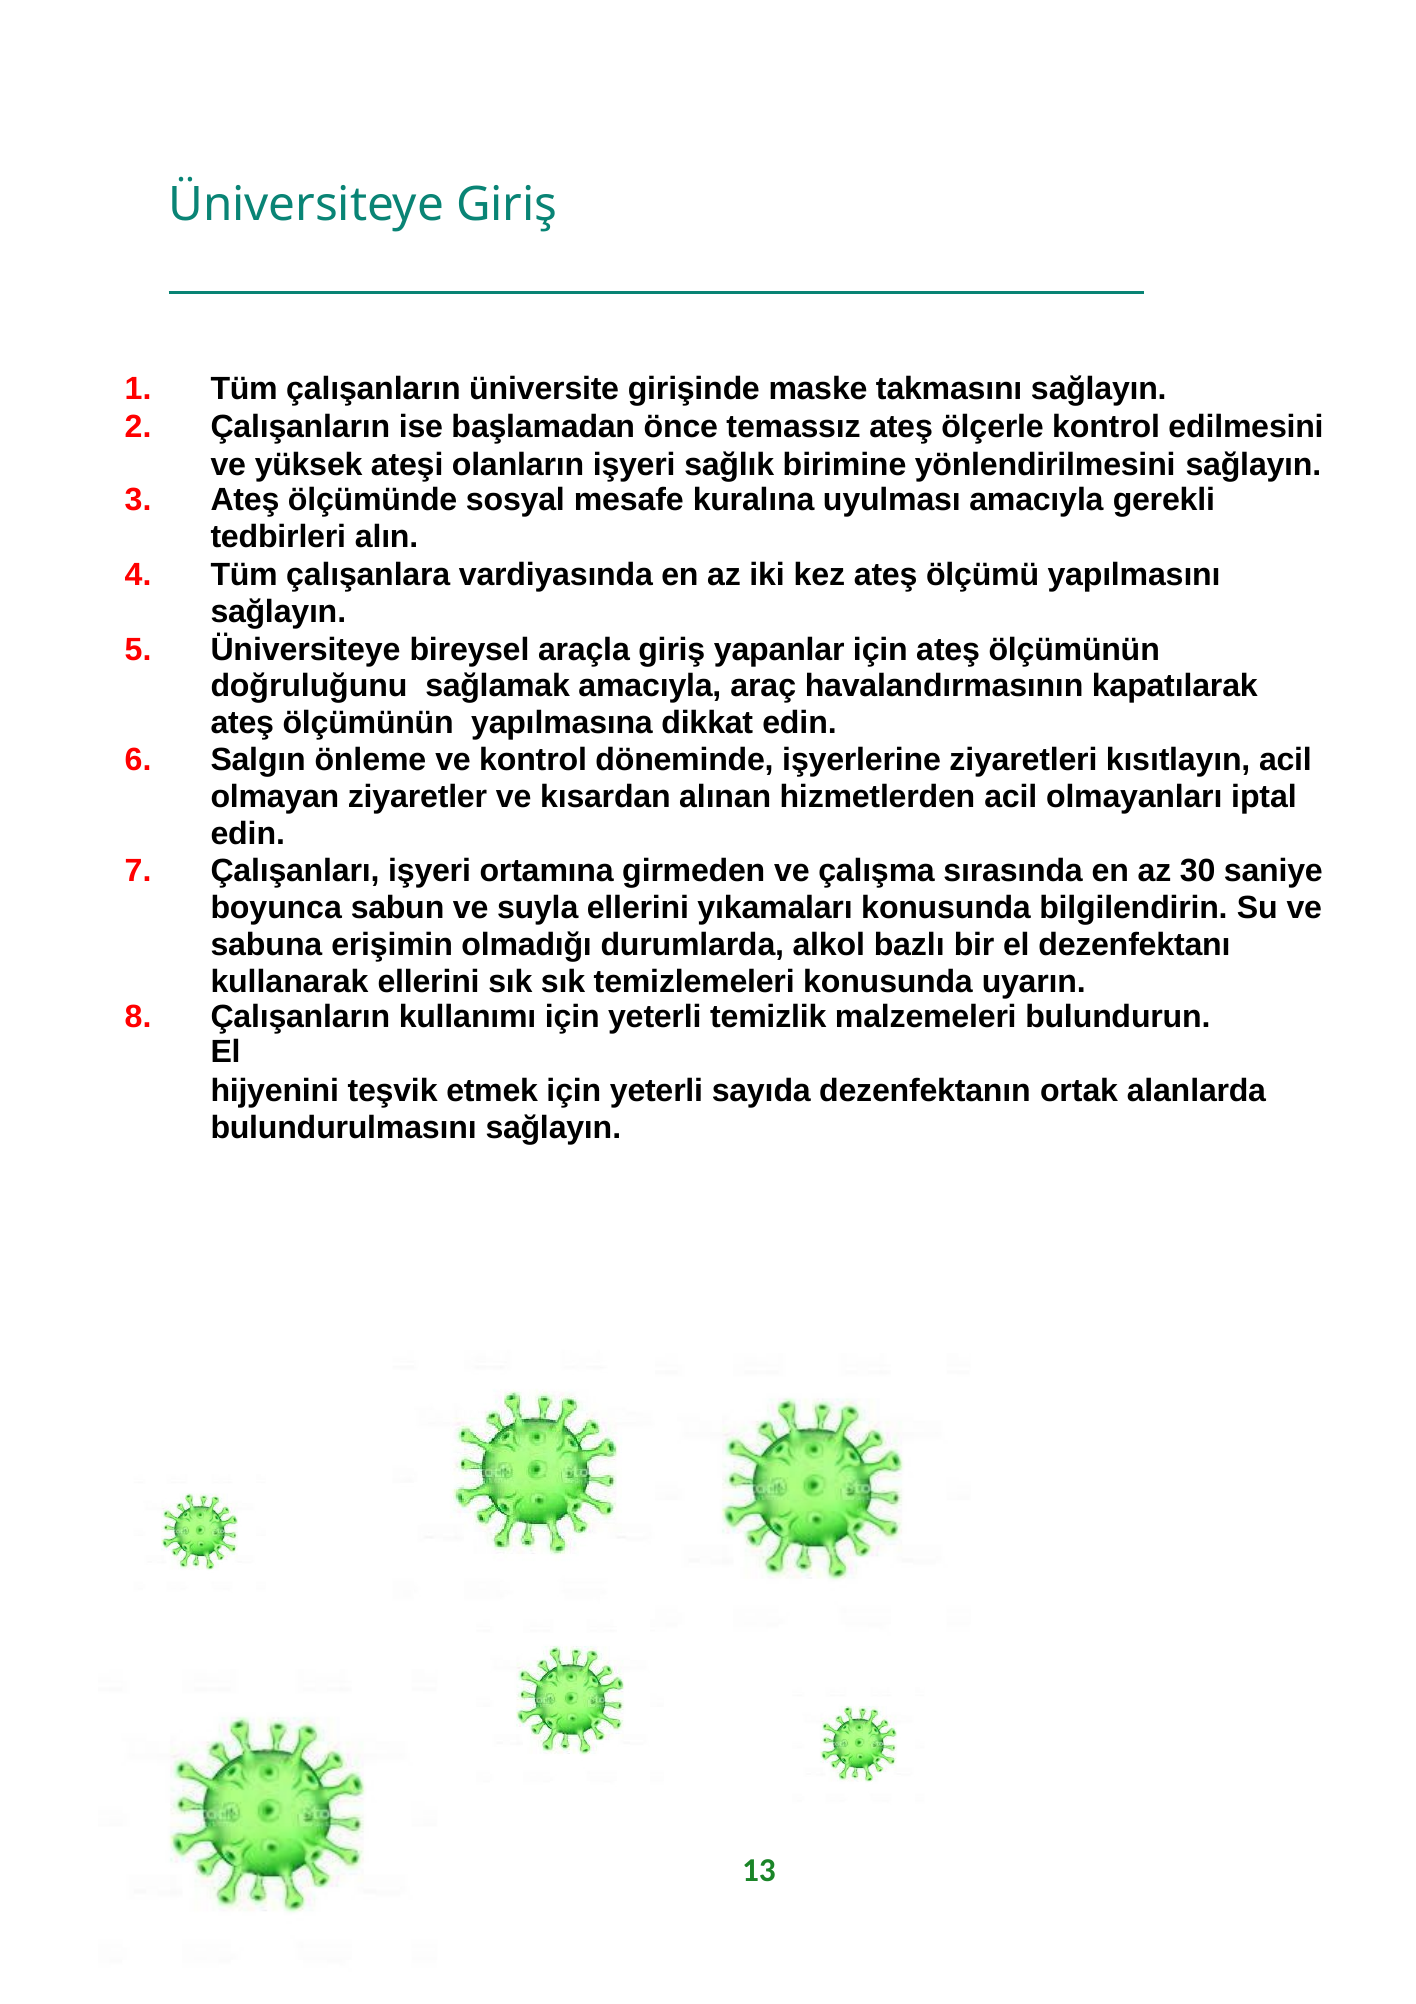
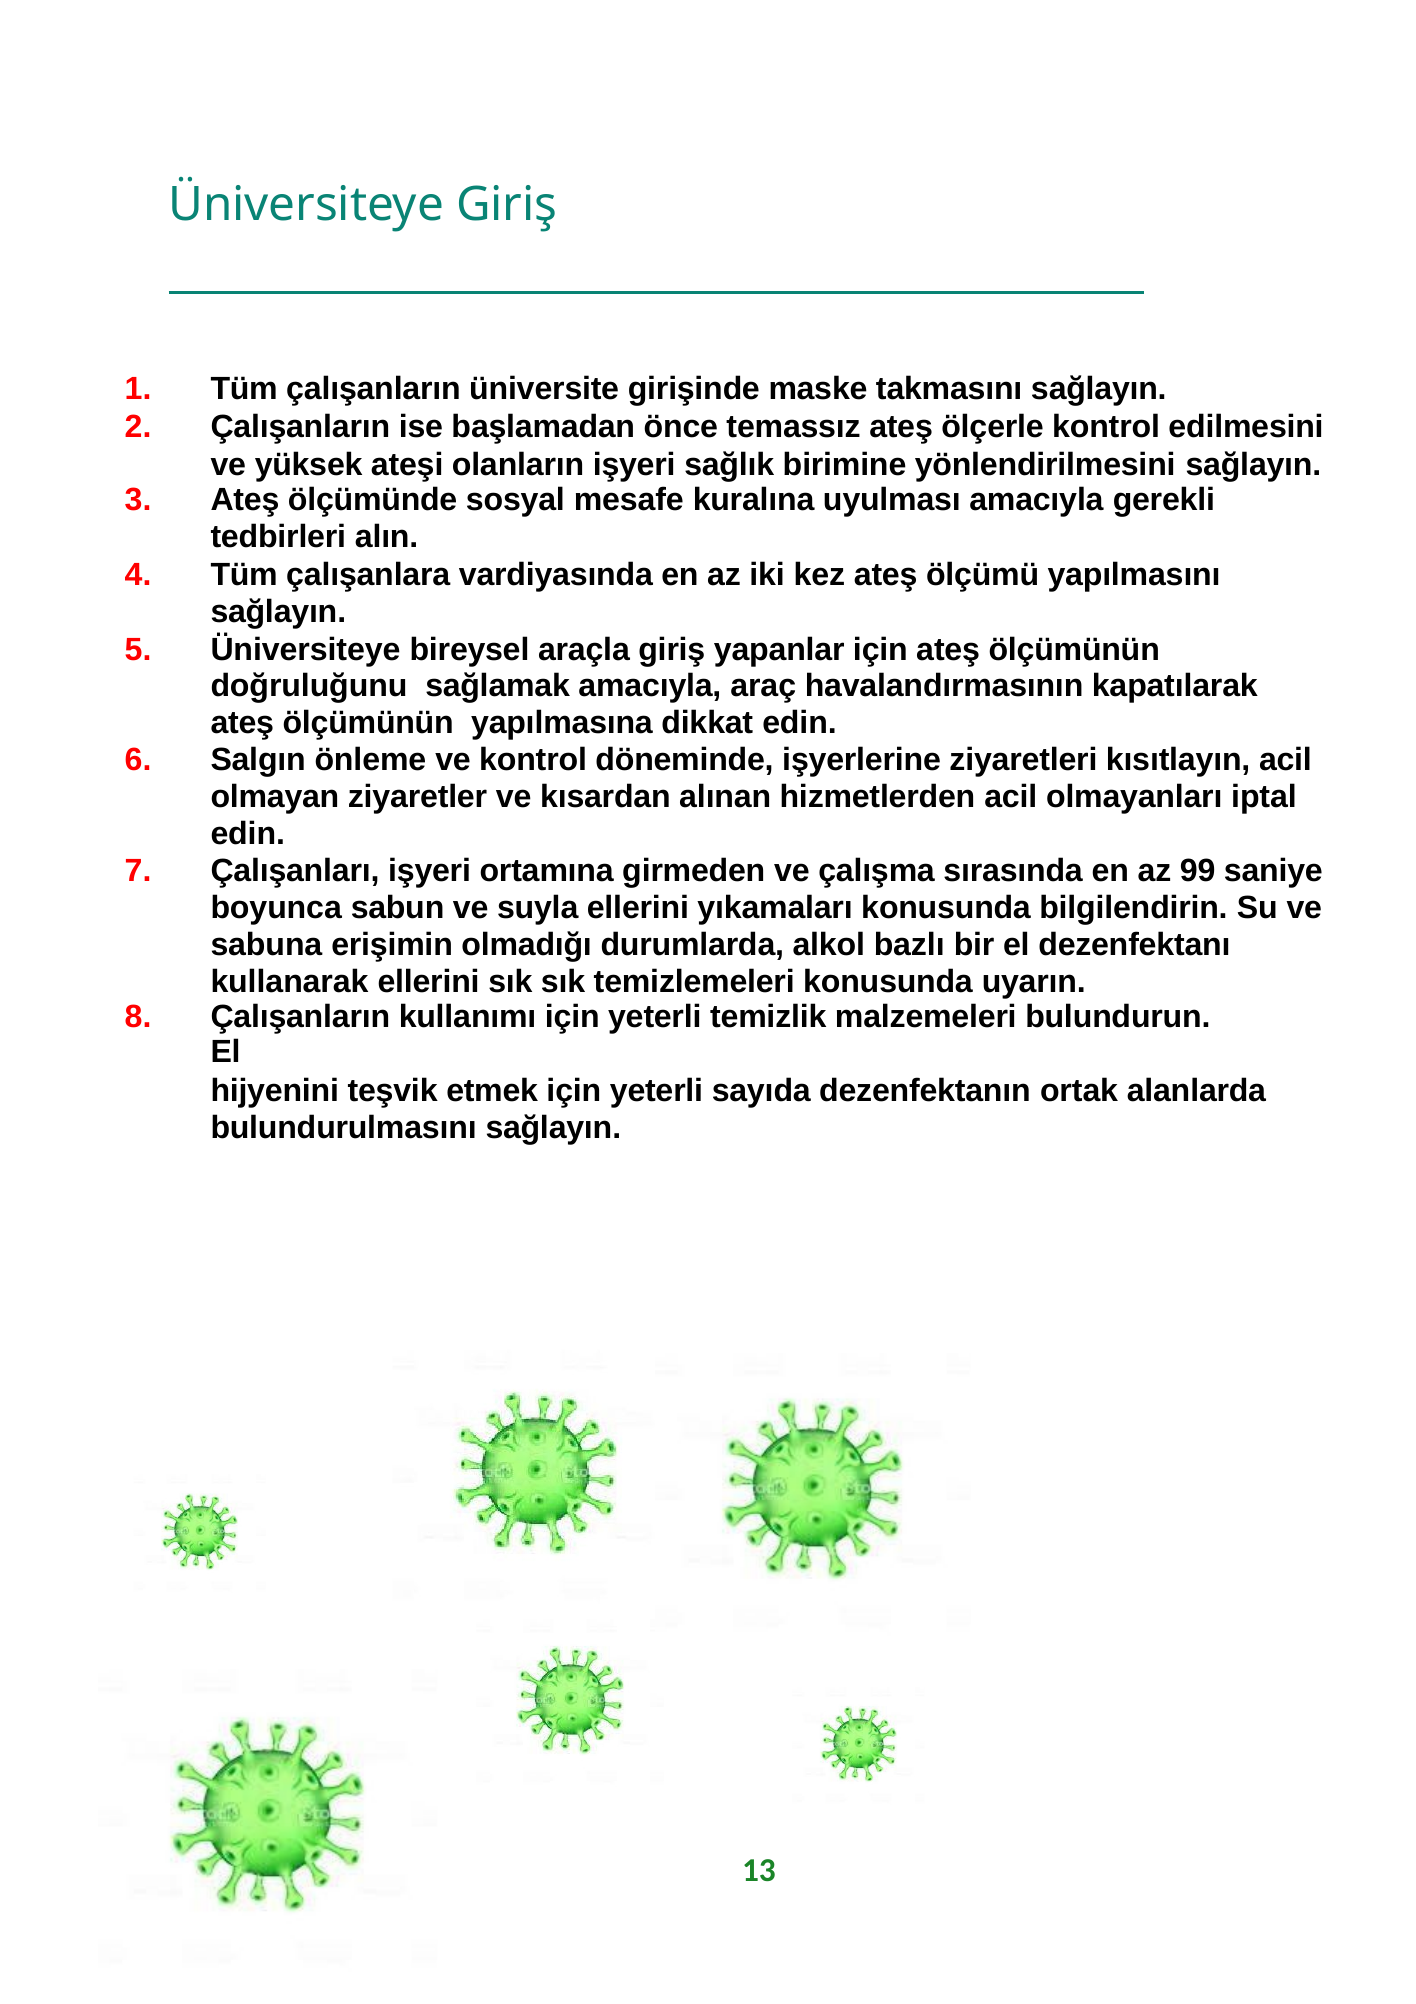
30: 30 -> 99 (1198, 871)
